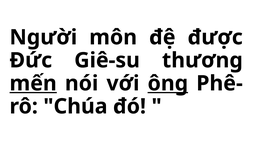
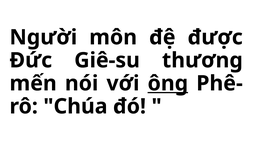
mến underline: present -> none (33, 83)
